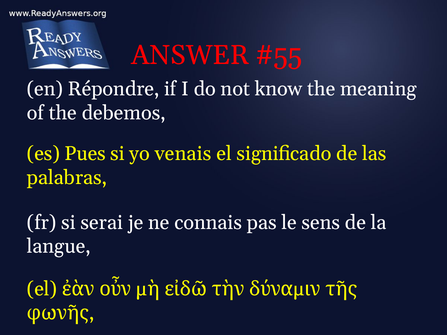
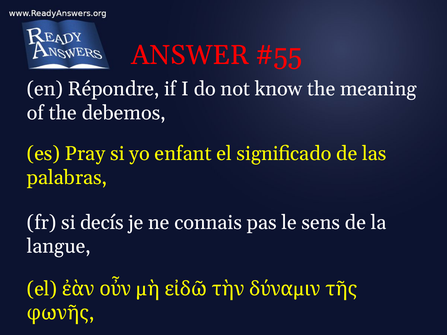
Pues: Pues -> Pray (85, 154)
venais: venais -> enfant (183, 154)
serai: serai -> decís (102, 223)
